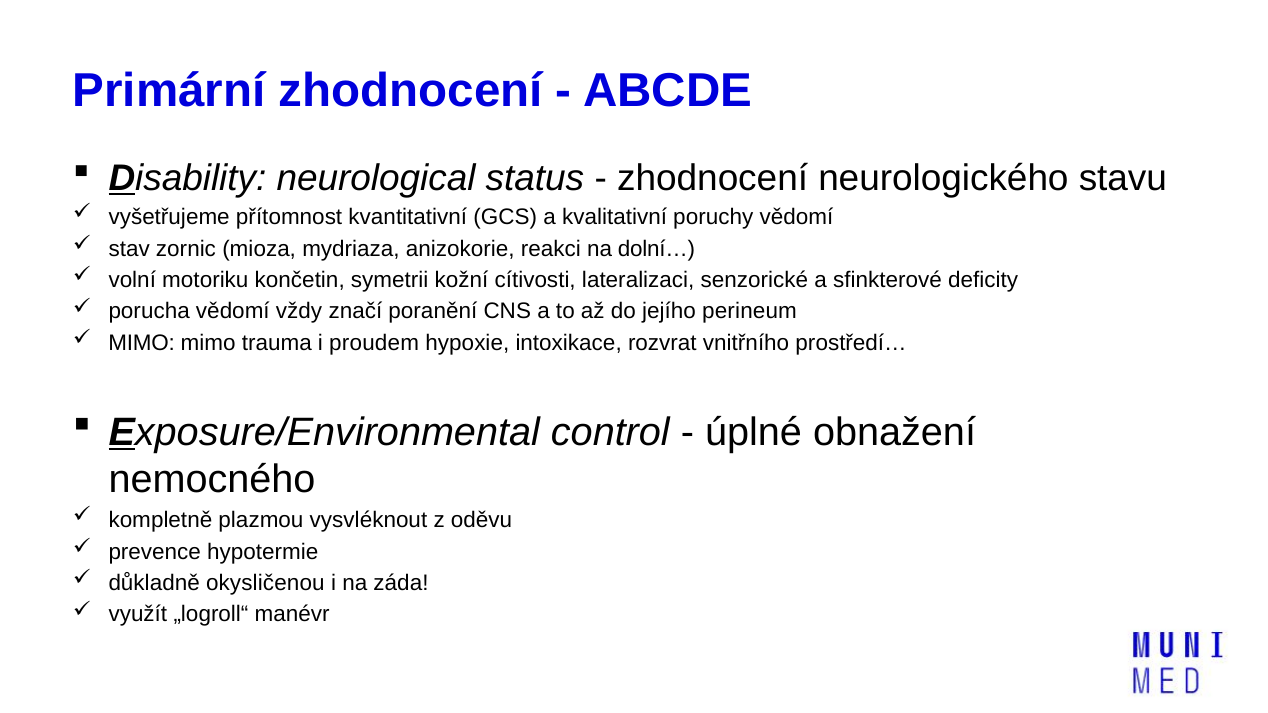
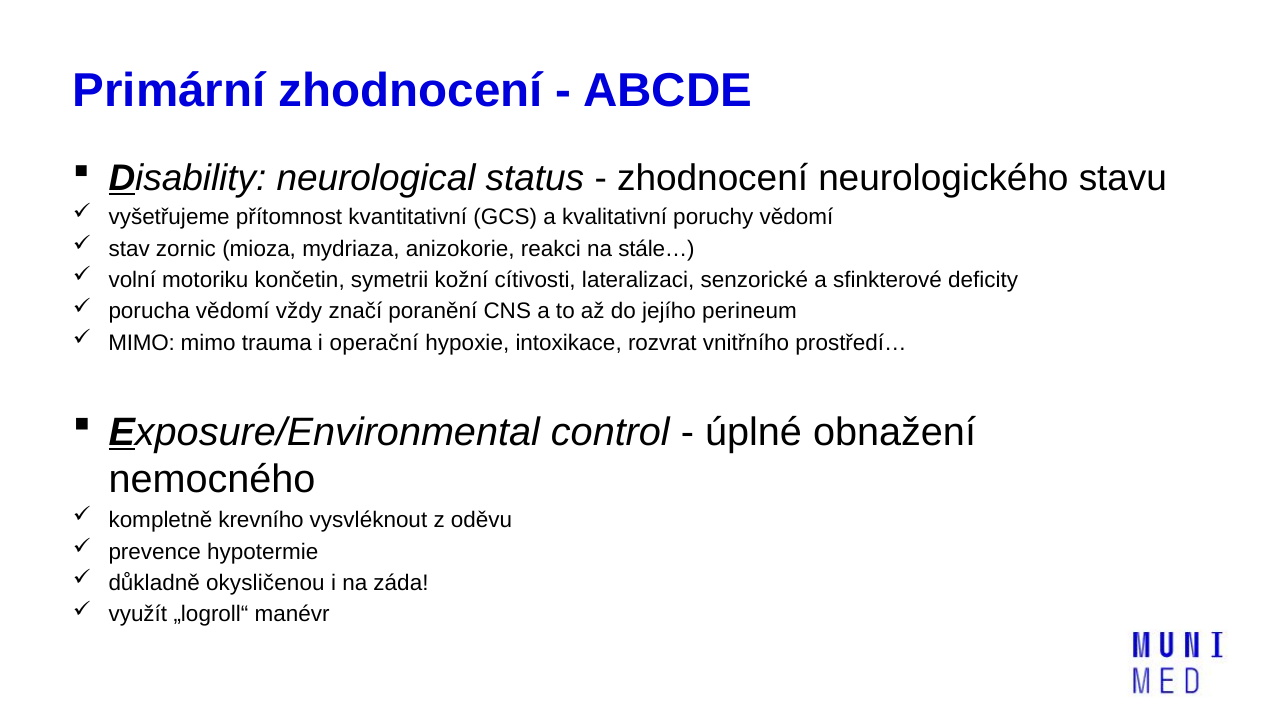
dolní…: dolní… -> stále… (657, 249)
proudem: proudem -> operační (374, 343)
plazmou: plazmou -> krevního (261, 520)
